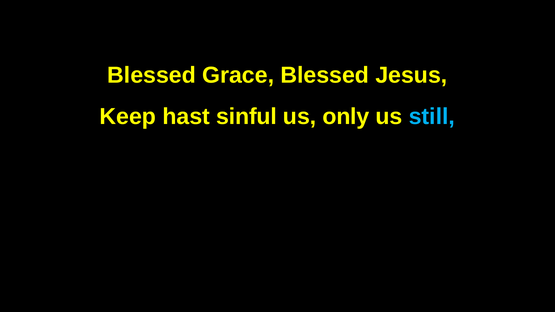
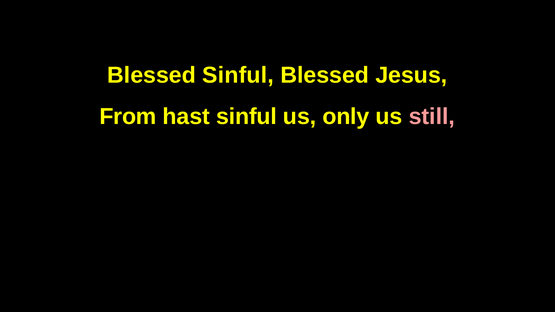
Blessed Grace: Grace -> Sinful (238, 75)
Keep: Keep -> From (128, 117)
still colour: light blue -> pink (432, 117)
